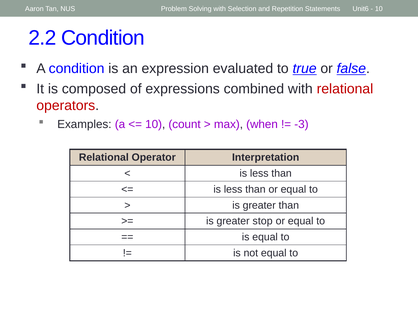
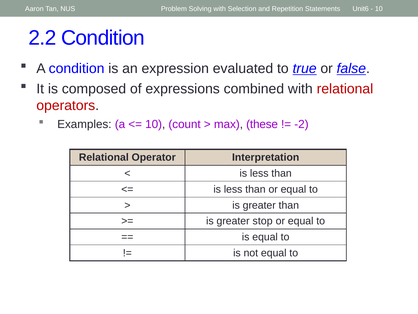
when: when -> these (262, 124)
-3: -3 -> -2 (301, 124)
